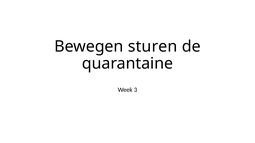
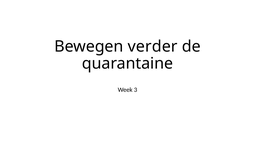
sturen: sturen -> verder (153, 47)
